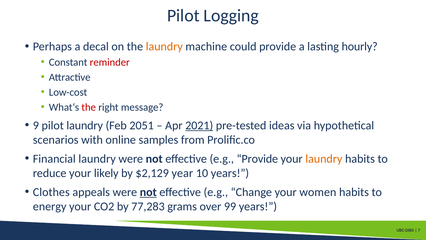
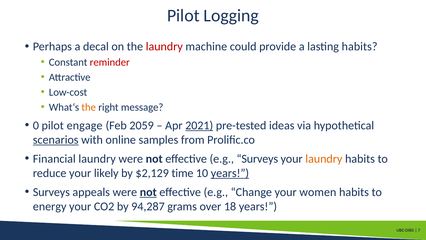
laundry colour: orange -> red (164, 47)
lasting hourly: hourly -> habits (360, 47)
the colour: red -> orange (89, 107)
9: 9 -> 0 (36, 125)
pilot laundry: laundry -> engage (85, 125)
2051: 2051 -> 2059 (142, 125)
scenarios underline: none -> present (56, 140)
e.g Provide: Provide -> Surveys (257, 159)
year: year -> time (182, 173)
years underline: none -> present (230, 173)
Clothes: Clothes -> Surveys (51, 192)
77,283: 77,283 -> 94,287 (148, 206)
99: 99 -> 18 (230, 206)
